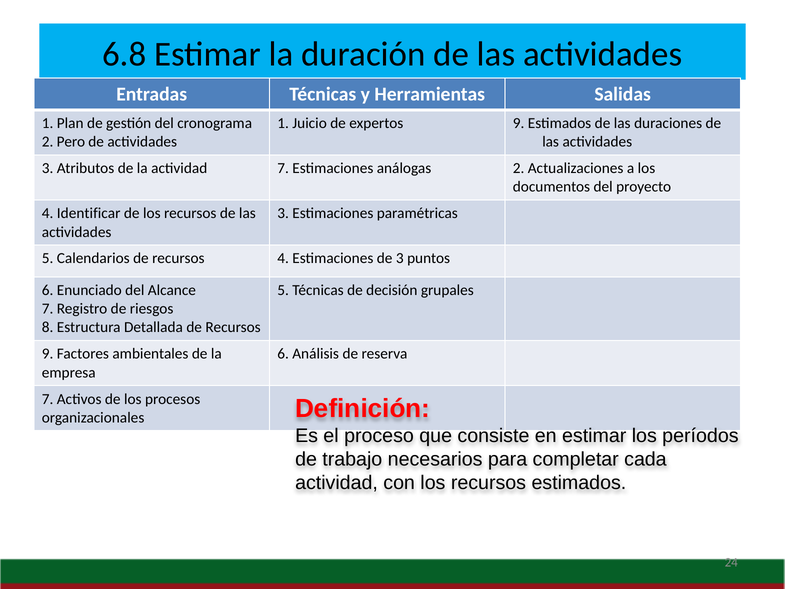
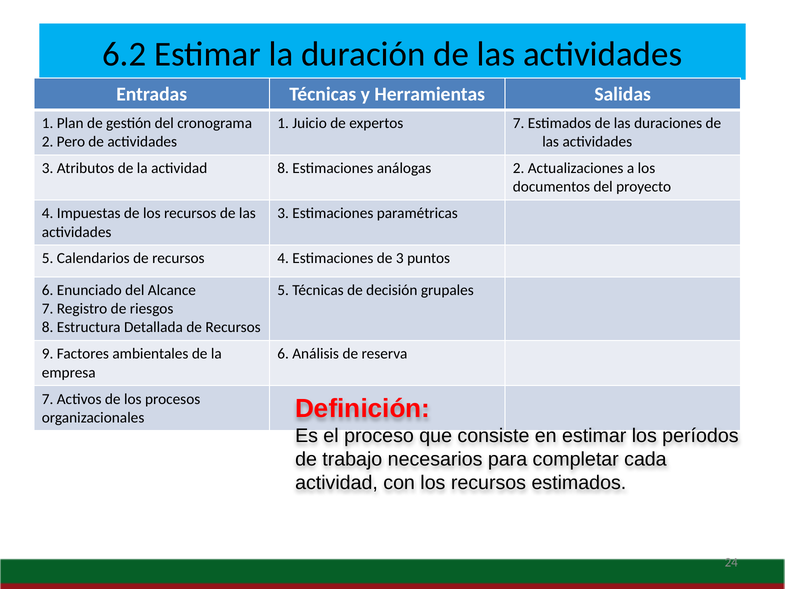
6.8: 6.8 -> 6.2 (124, 54)
expertos 9: 9 -> 7 (519, 123)
actividad 7: 7 -> 8 (283, 168)
Identificar: Identificar -> Impuestas (89, 213)
